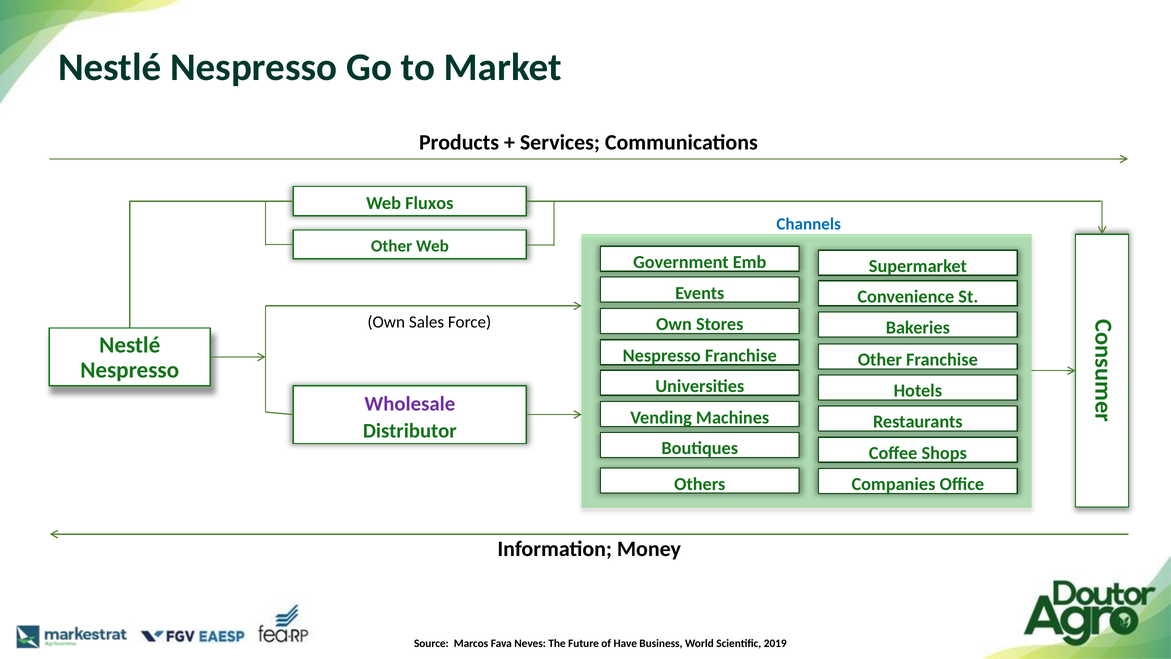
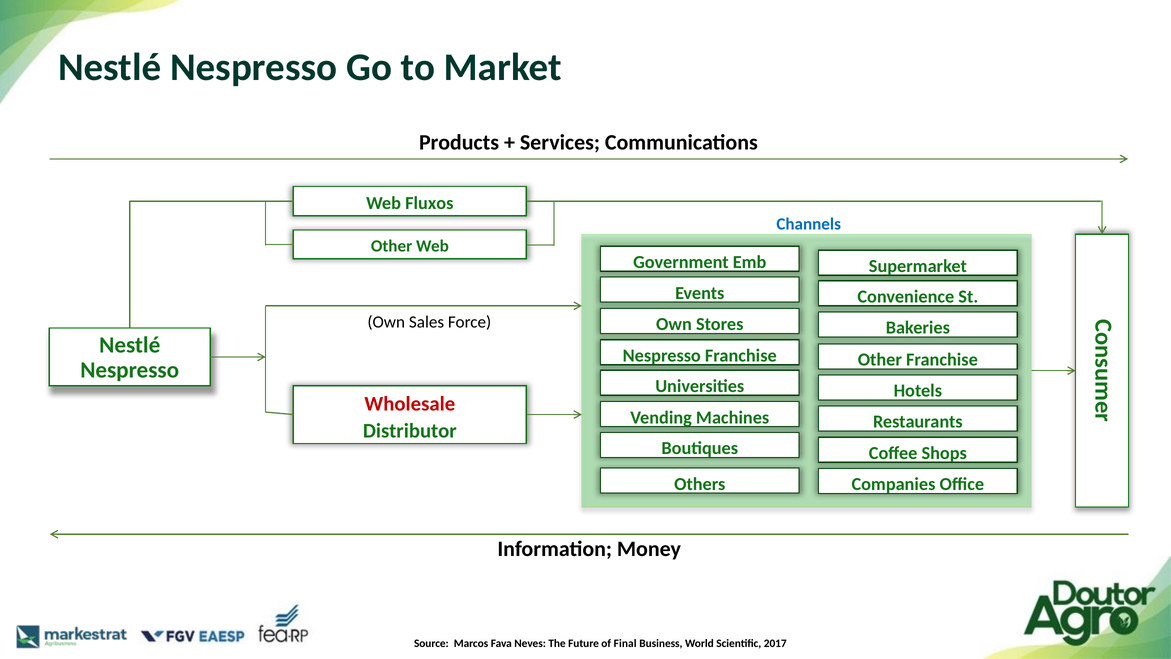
Wholesale colour: purple -> red (410, 404)
Have: Have -> Final (625, 643)
2019: 2019 -> 2017 (775, 643)
